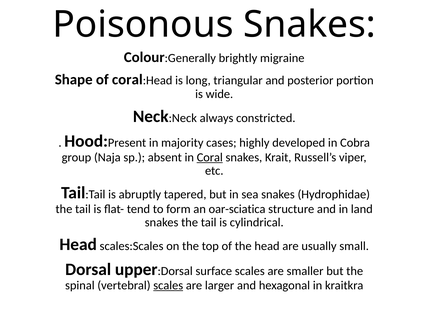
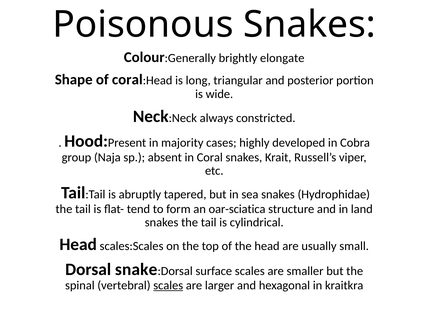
migraine: migraine -> elongate (282, 58)
Coral underline: present -> none (210, 158)
upper: upper -> snake (136, 270)
